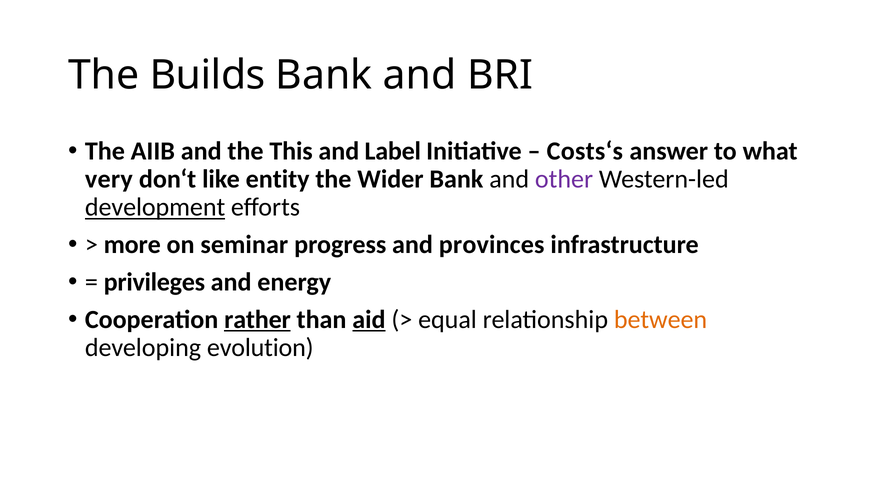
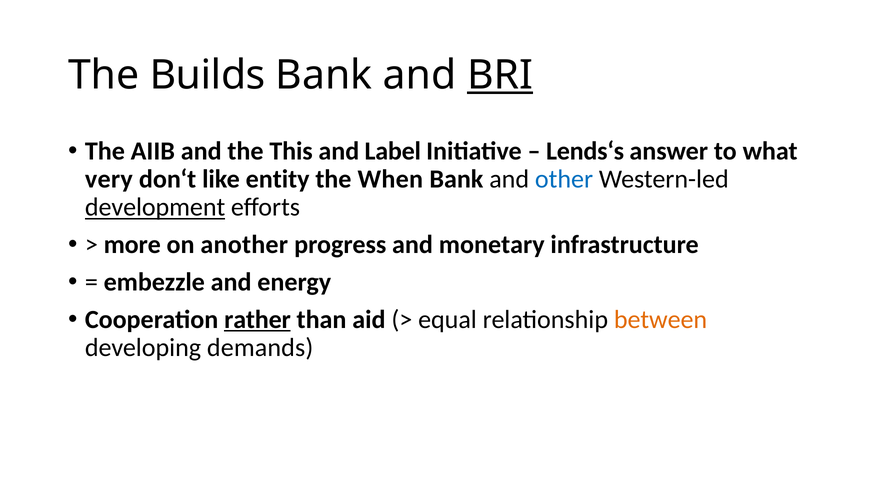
BRI underline: none -> present (500, 75)
Costs‘s: Costs‘s -> Lends‘s (585, 151)
Wider: Wider -> When (390, 179)
other colour: purple -> blue (564, 179)
seminar: seminar -> another (244, 245)
provinces: provinces -> monetary (492, 245)
privileges: privileges -> embezzle (154, 282)
aid underline: present -> none (369, 320)
evolution: evolution -> demands (260, 348)
